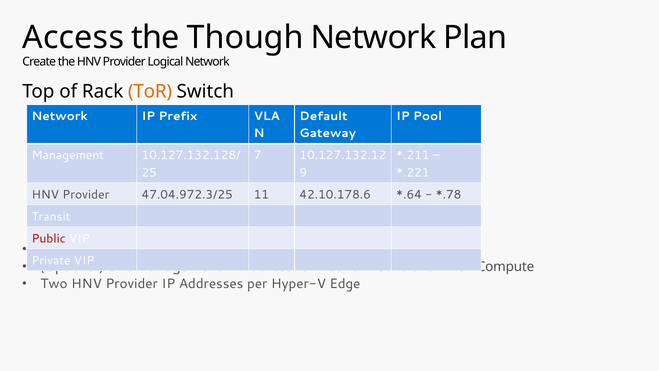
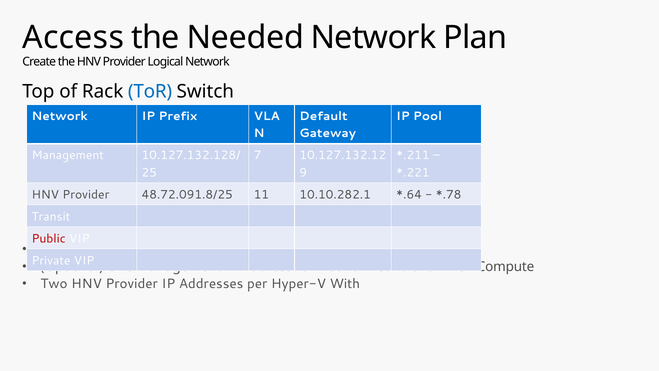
Though: Though -> Needed (245, 38)
ToR colour: orange -> blue (150, 91)
47.04.972.3/25: 47.04.972.3/25 -> 48.72.091.8/25 (187, 194)
42.10.178.6: 42.10.178.6 -> 10.10.282.1 (335, 194)
Edge: Edge -> With (345, 284)
